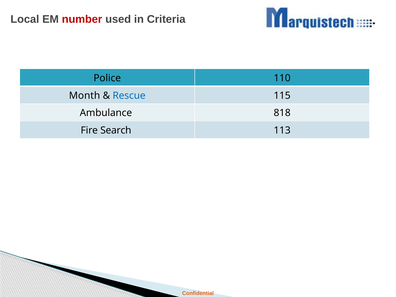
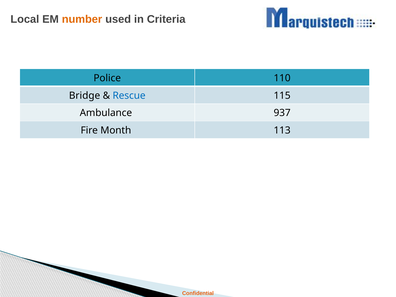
number colour: red -> orange (82, 19)
Month: Month -> Bridge (85, 96)
818: 818 -> 937 (282, 113)
Search: Search -> Month (116, 130)
